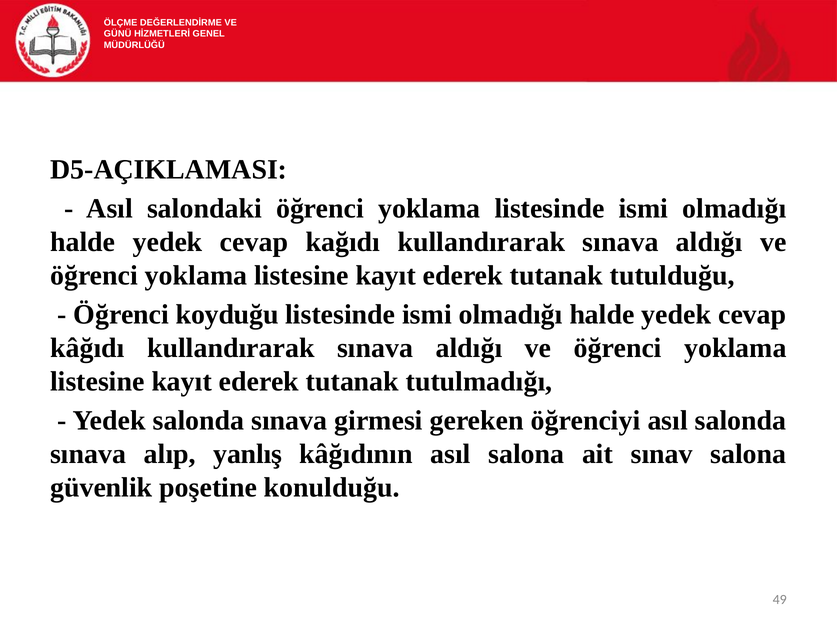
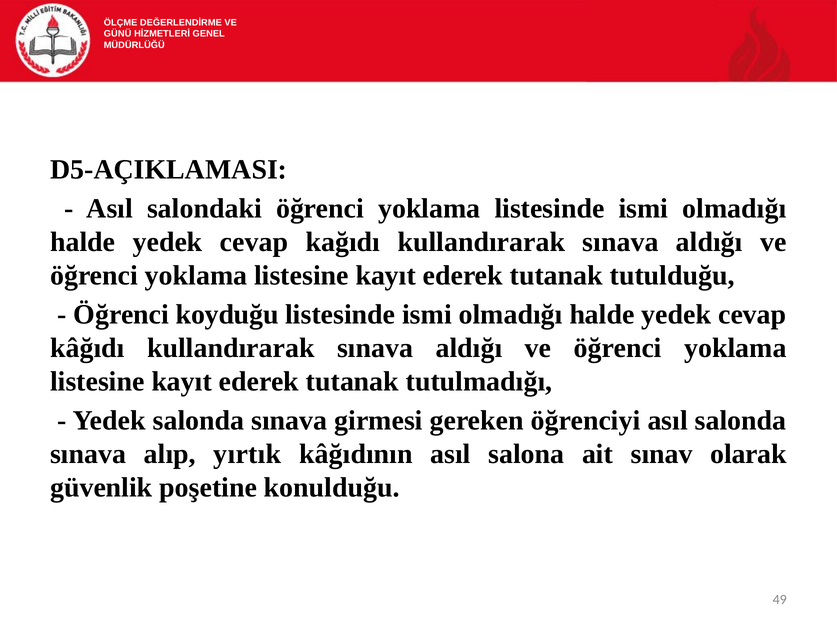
yanlış: yanlış -> yırtık (247, 454)
sınav salona: salona -> olarak (749, 454)
